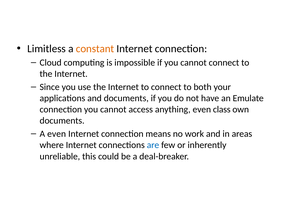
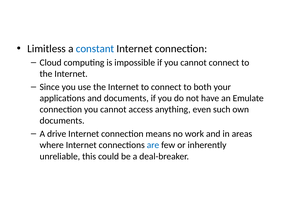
constant colour: orange -> blue (95, 49)
class: class -> such (222, 109)
A even: even -> drive (57, 134)
